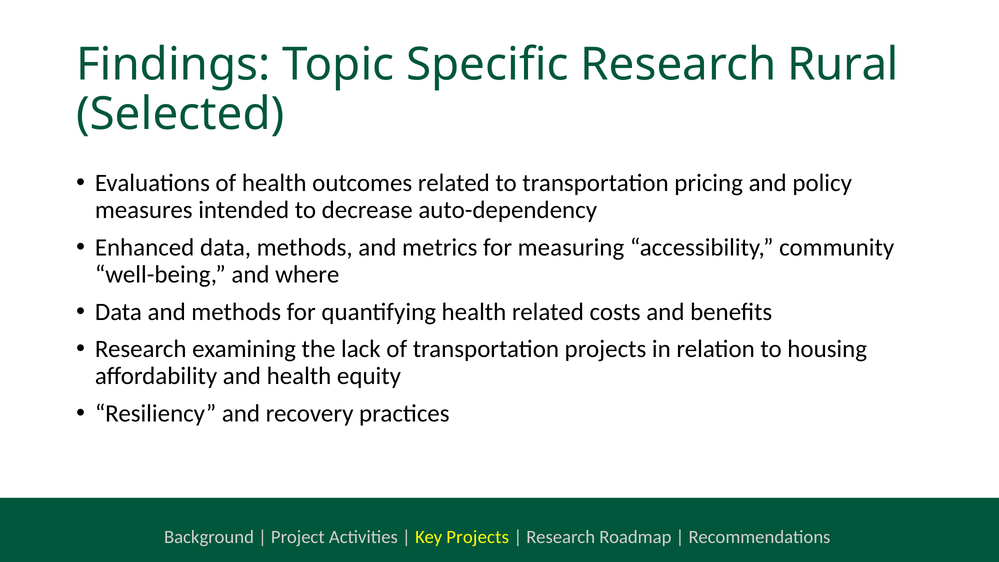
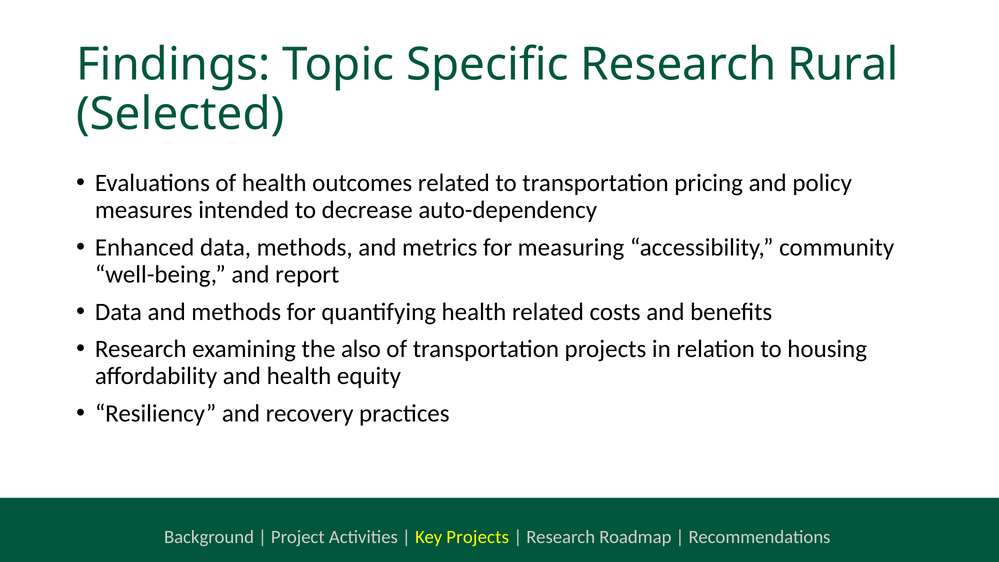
where: where -> report (307, 274)
lack: lack -> also (361, 349)
